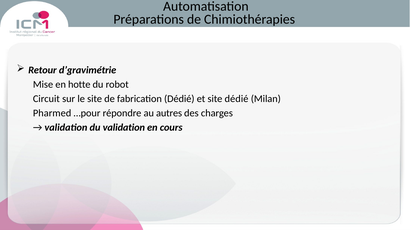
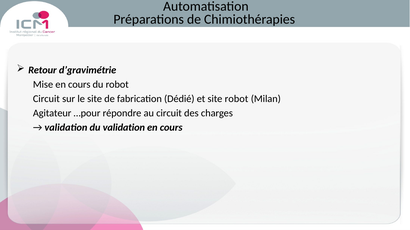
Mise en hotte: hotte -> cours (79, 85)
site dédié: dédié -> robot (237, 99)
Pharmed: Pharmed -> Agitateur (52, 113)
au autres: autres -> circuit (169, 113)
